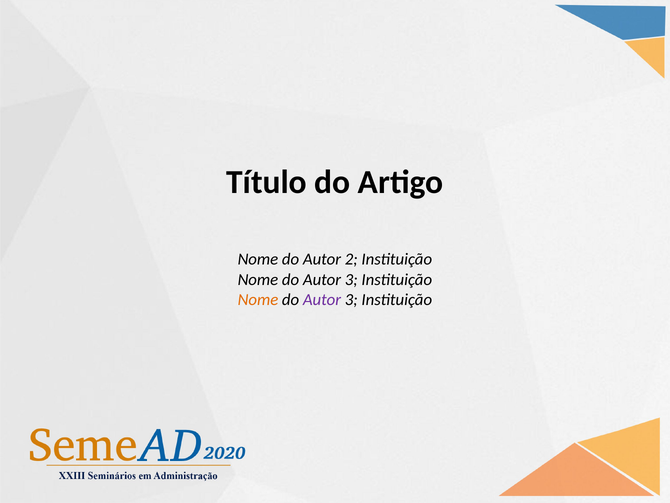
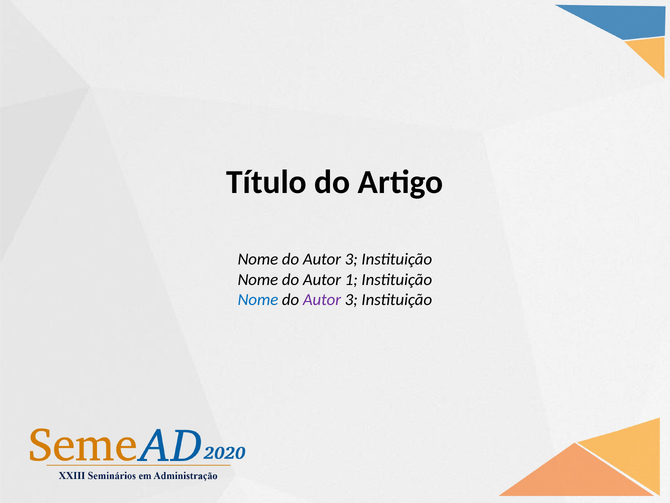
2: 2 -> 3 (351, 259)
3: 3 -> 1 (351, 279)
Nome colour: orange -> blue (258, 299)
